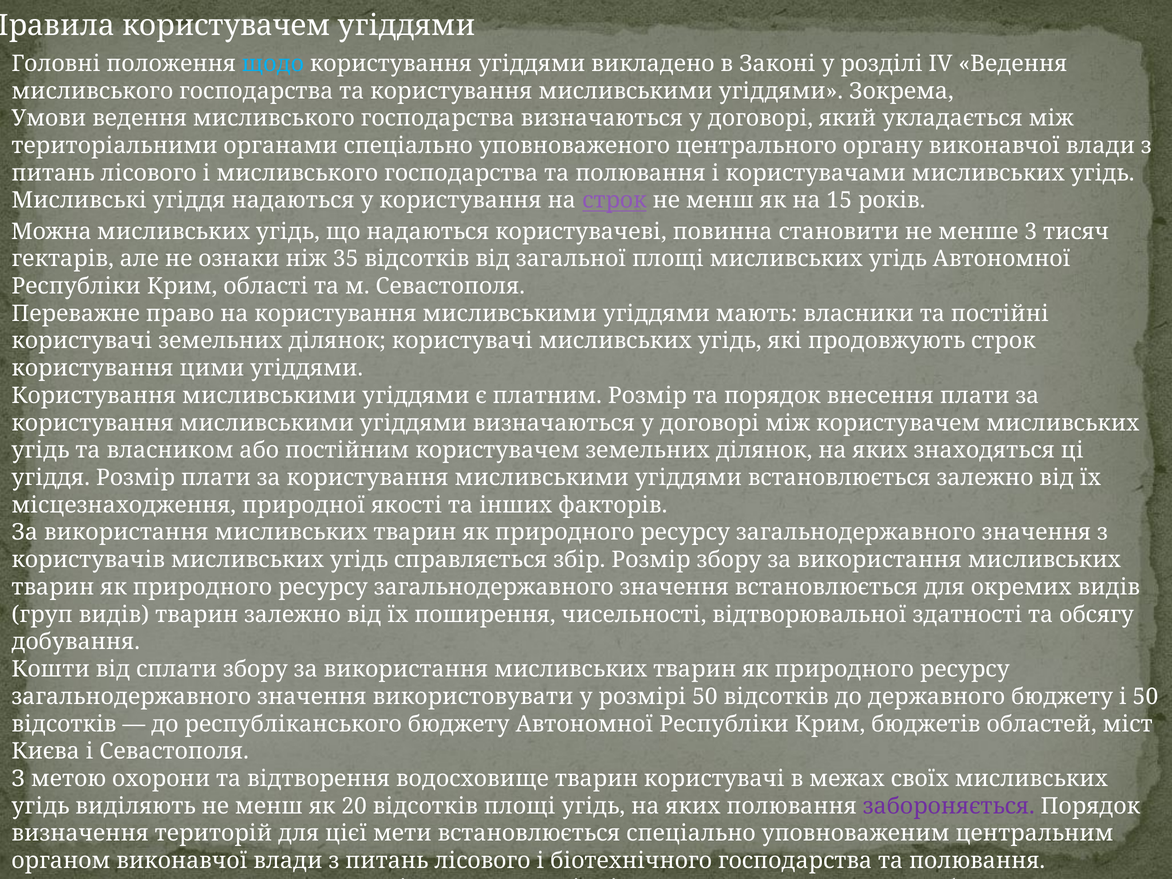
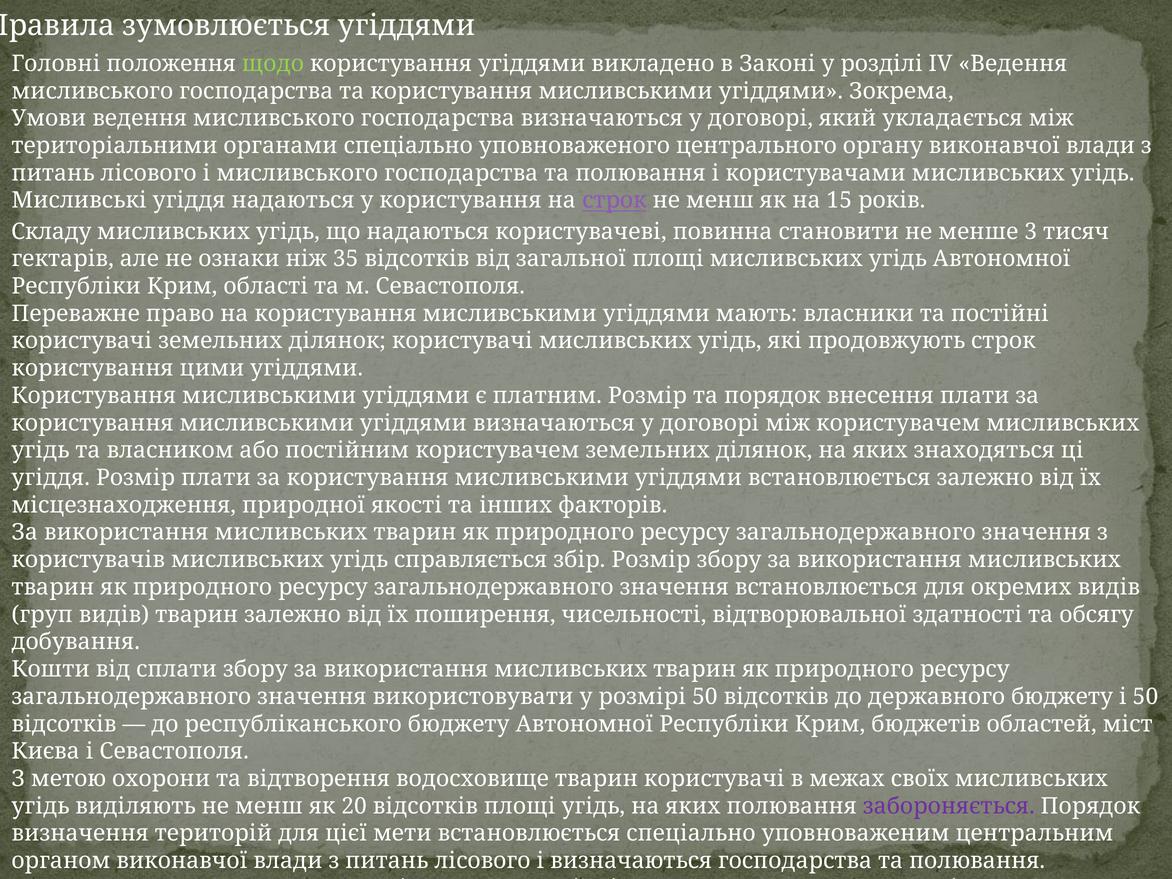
користувачем: користувачем -> зумовлюється (226, 25)
щодо colour: light blue -> light green (273, 64)
Можна: Можна -> Складу (51, 231)
і біотехнічного: біотехнічного -> визначаються (631, 861)
